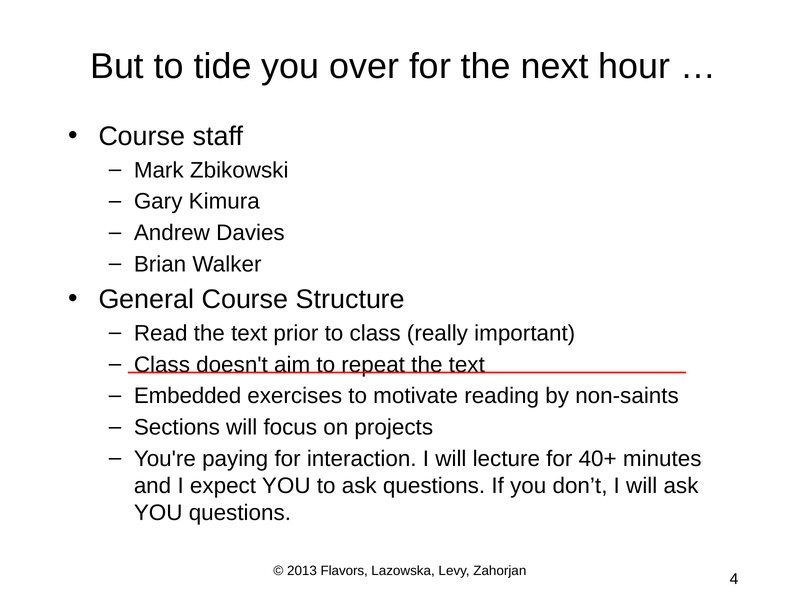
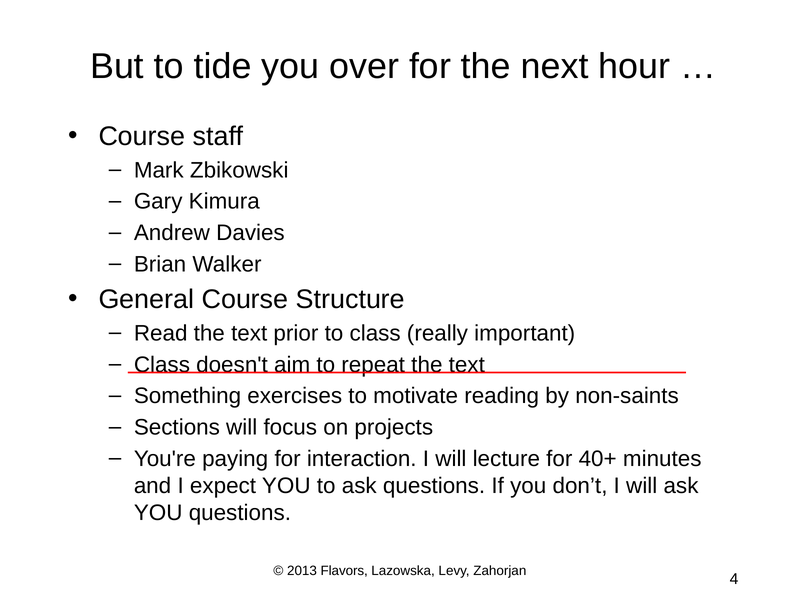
Embedded: Embedded -> Something (187, 396)
